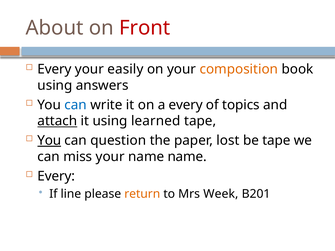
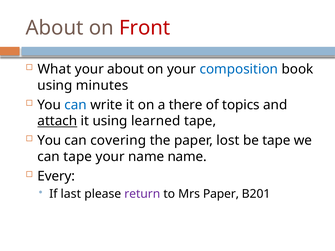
Every: Every -> What (54, 69)
your easily: easily -> about (126, 69)
composition colour: orange -> blue (239, 69)
answers: answers -> minutes (102, 86)
a every: every -> there (186, 105)
You underline: present -> none (49, 141)
question: question -> covering (118, 141)
can miss: miss -> tape (78, 157)
line: line -> last (71, 194)
return colour: orange -> purple (142, 194)
Mrs Week: Week -> Paper (221, 194)
